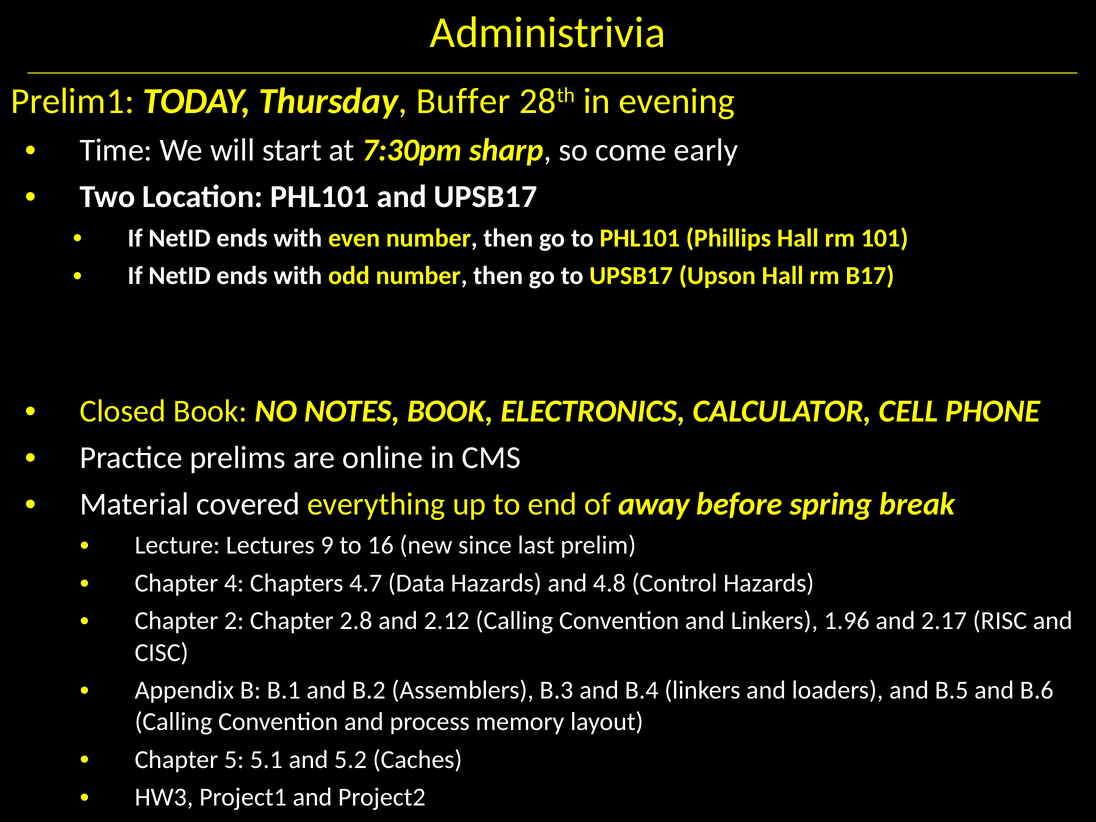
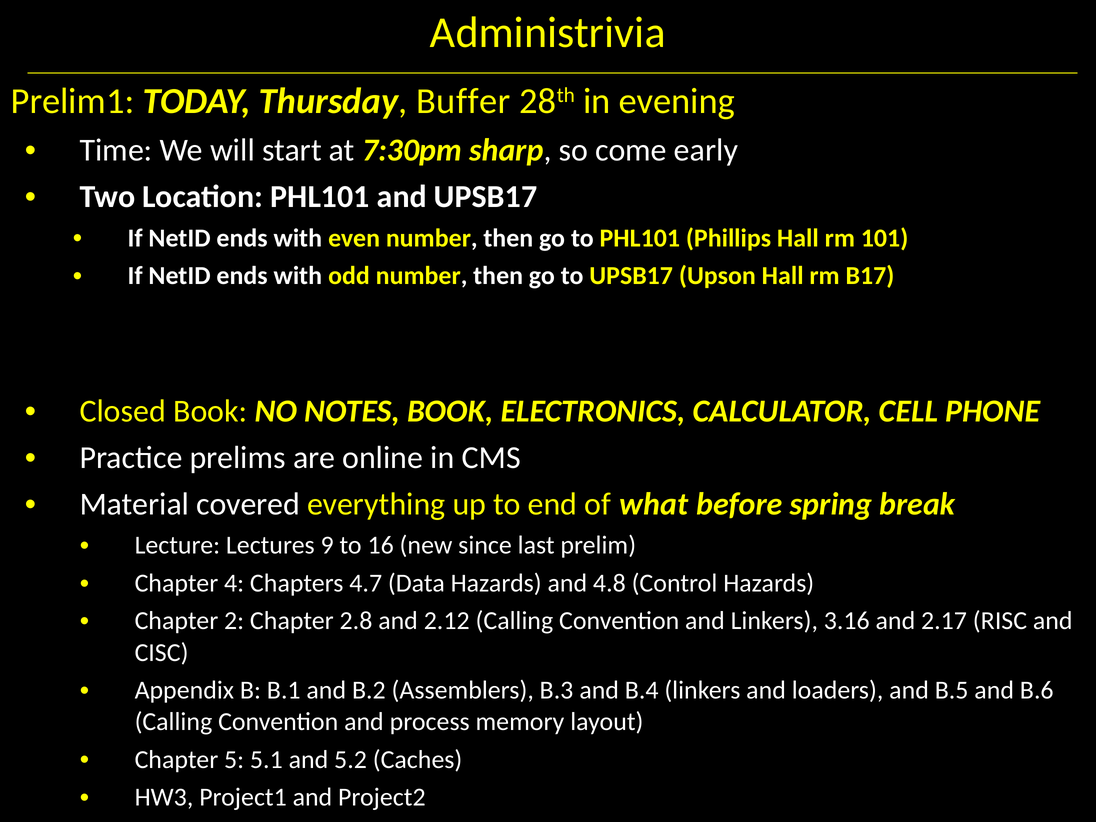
away: away -> what (654, 504)
1.96: 1.96 -> 3.16 (847, 621)
